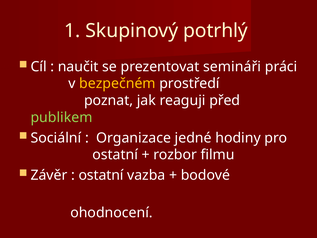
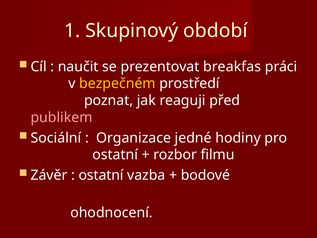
potrhlý: potrhlý -> období (215, 31)
semináři: semináři -> breakfas (232, 67)
publikem colour: light green -> pink (62, 117)
